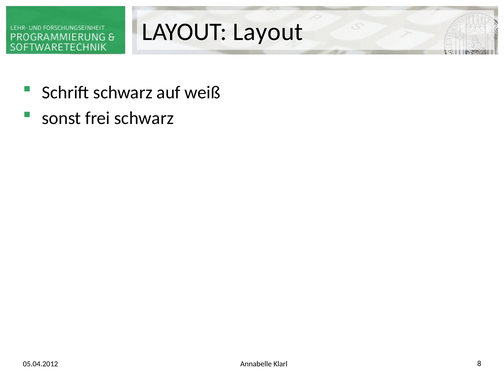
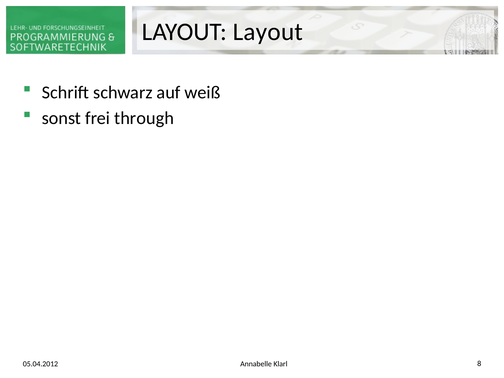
frei schwarz: schwarz -> through (144, 118)
